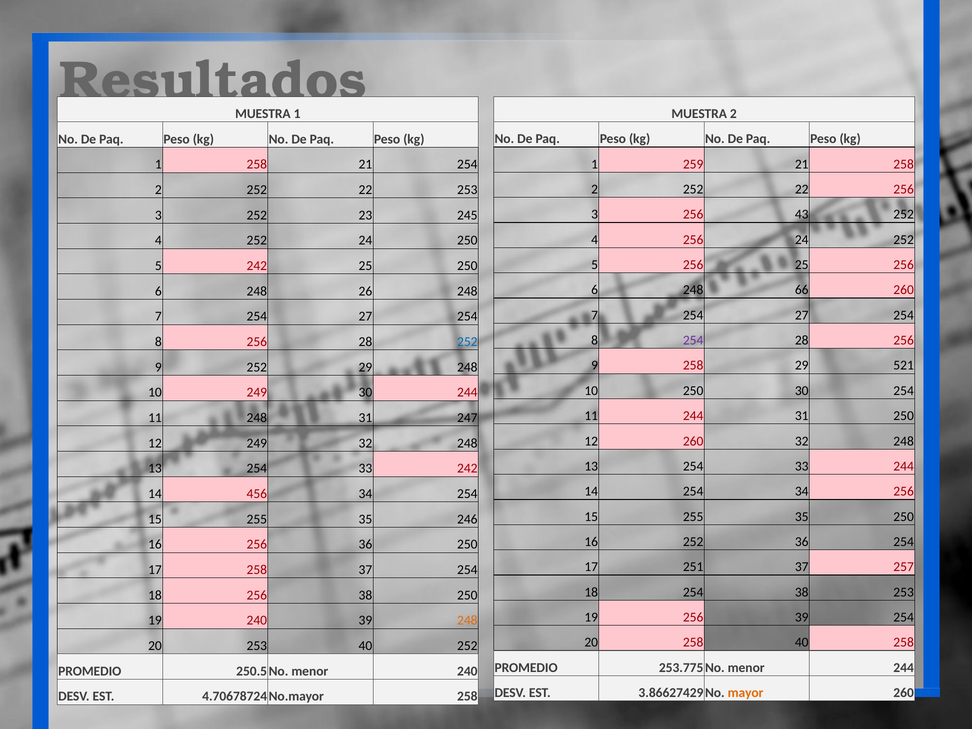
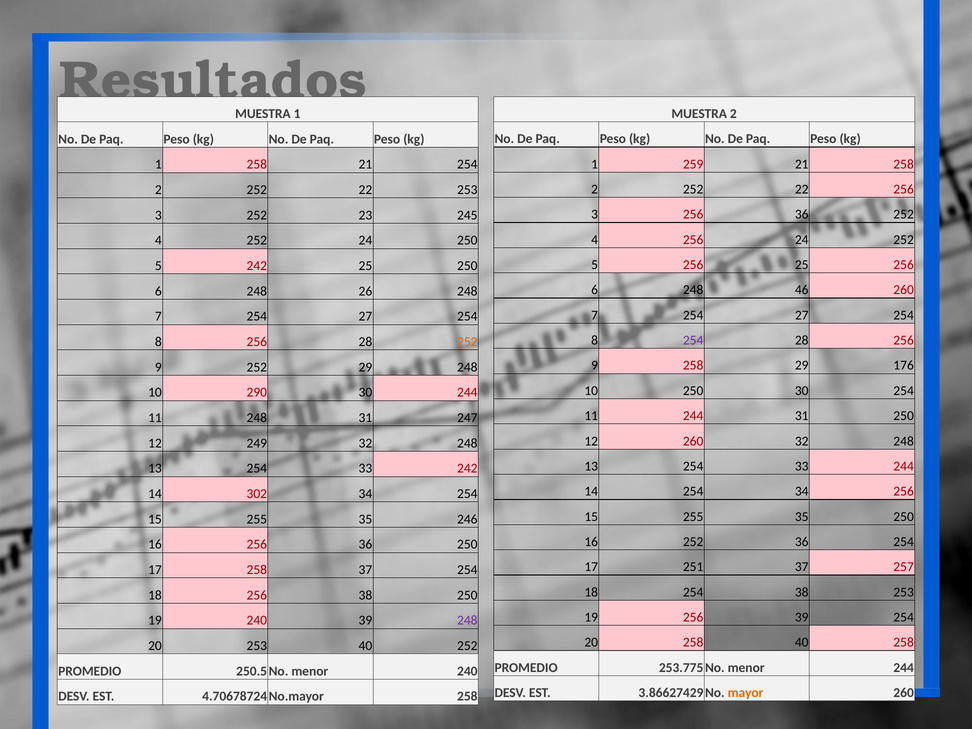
3 256 43: 43 -> 36 (802, 214)
66: 66 -> 46 (802, 290)
252 colour: blue -> orange (467, 342)
521: 521 -> 176 (904, 366)
10 249: 249 -> 290 (257, 393)
456: 456 -> 302 (257, 494)
248 colour: orange -> purple (467, 621)
